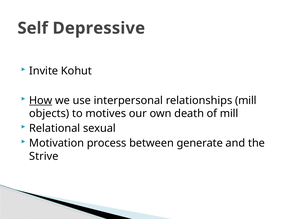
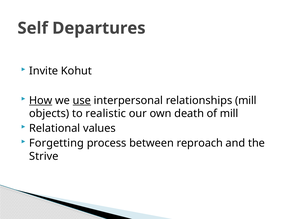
Depressive: Depressive -> Departures (99, 28)
use underline: none -> present (82, 100)
motives: motives -> realistic (106, 114)
sexual: sexual -> values (99, 128)
Motivation: Motivation -> Forgetting (57, 143)
generate: generate -> reproach (200, 143)
